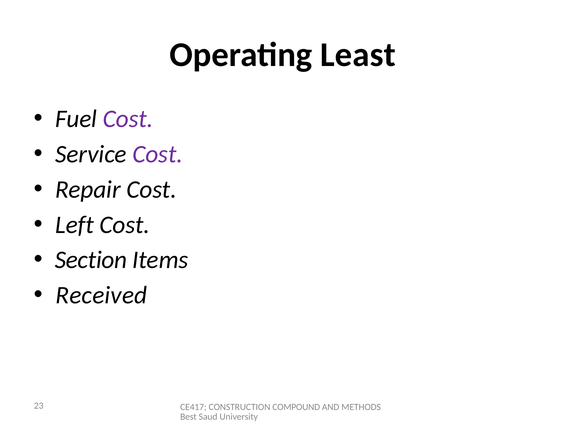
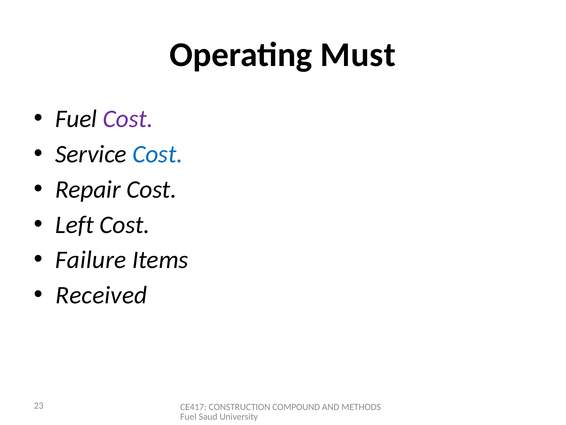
Least: Least -> Must (358, 55)
Cost colour: purple -> blue (158, 154)
Section: Section -> Failure (91, 260)
Best: Best -> Fuel (188, 416)
